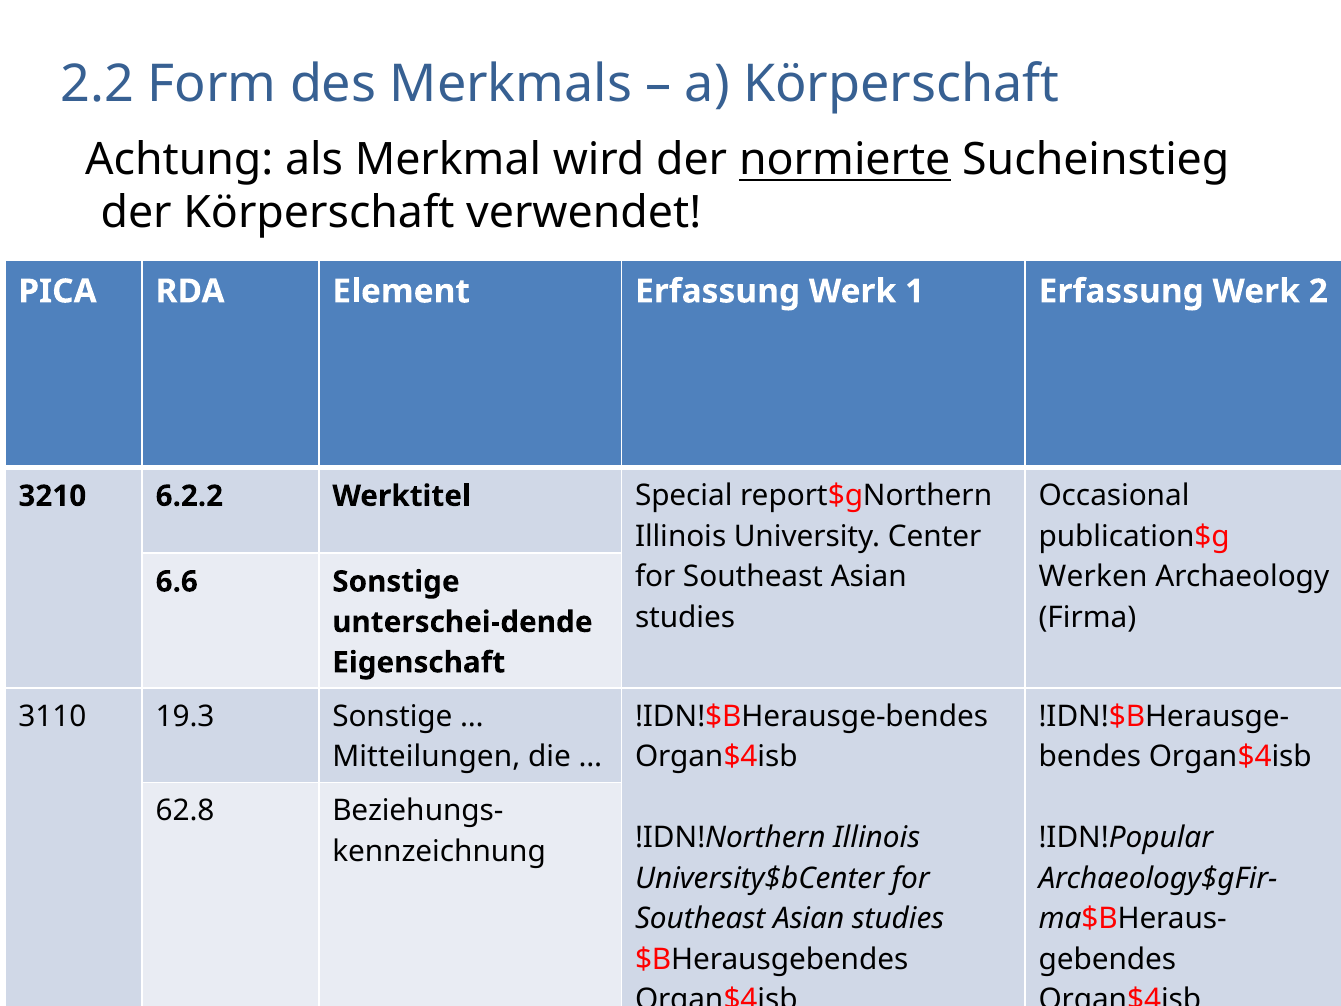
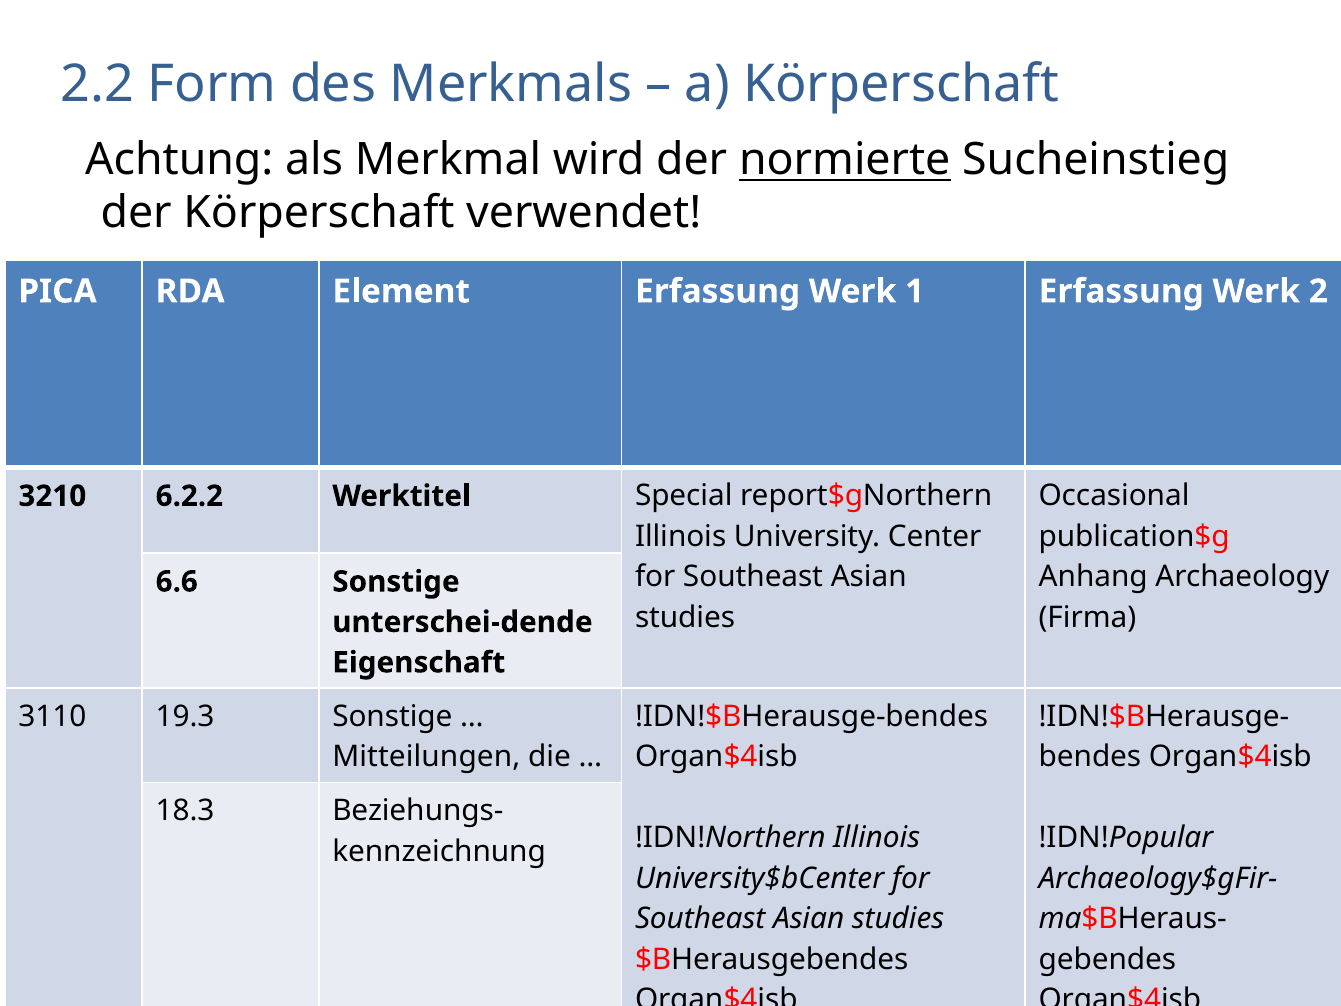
Werken: Werken -> Anhang (1093, 577)
62.8: 62.8 -> 18.3 (185, 811)
